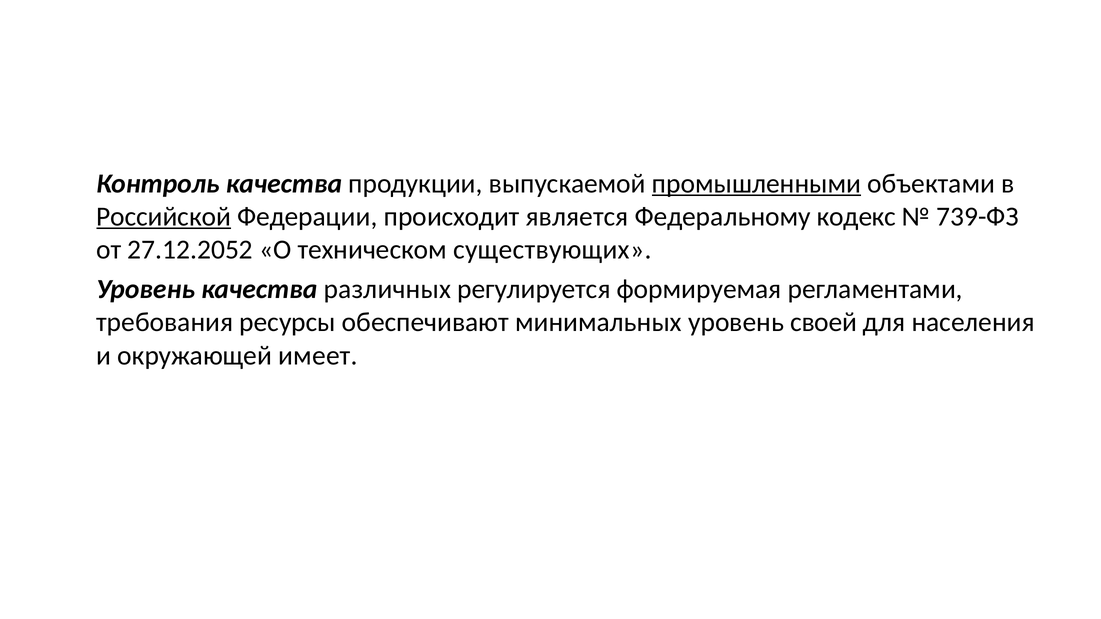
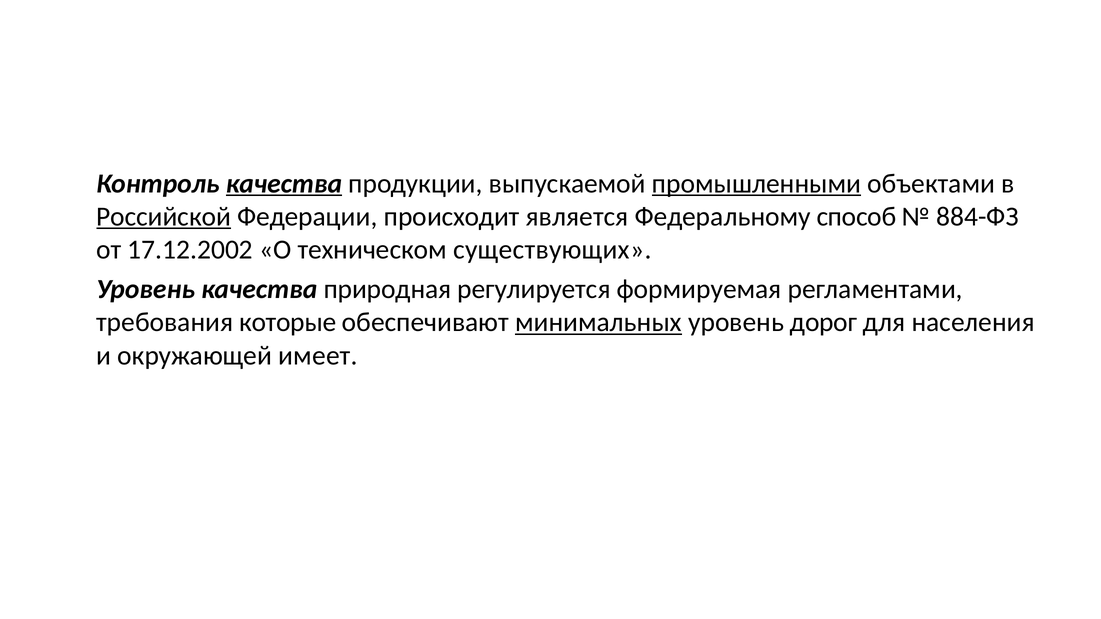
качества underline: none -> present (284, 184)
кодекс: кодекс -> способ (856, 217)
739-ФЗ: 739-ФЗ -> 884-ФЗ (977, 217)
27.12.2052: 27.12.2052 -> 17.12.2002 (190, 250)
различных: различных -> природная (387, 290)
ресурсы: ресурсы -> которые (288, 323)
минимальных underline: none -> present (598, 323)
своей: своей -> дорог (824, 323)
